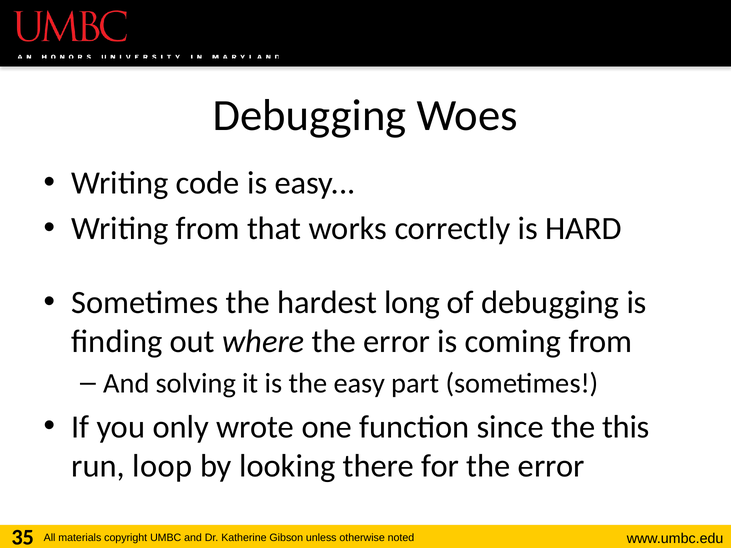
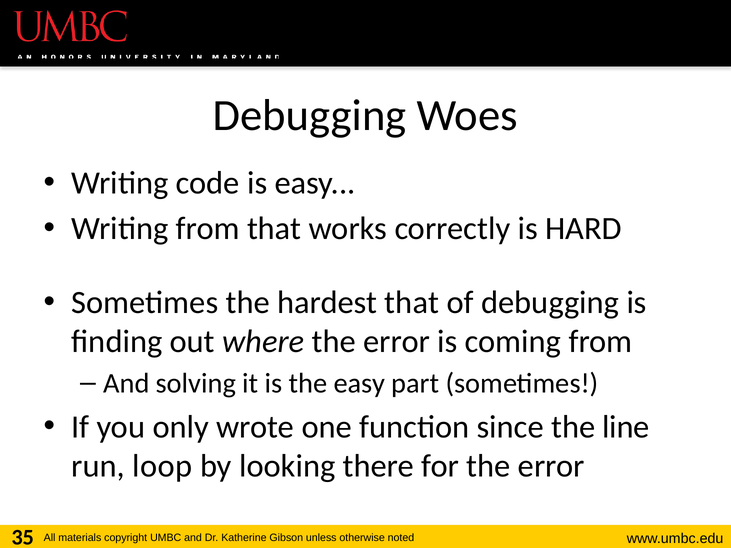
hardest long: long -> that (412, 303)
this: this -> line (626, 427)
